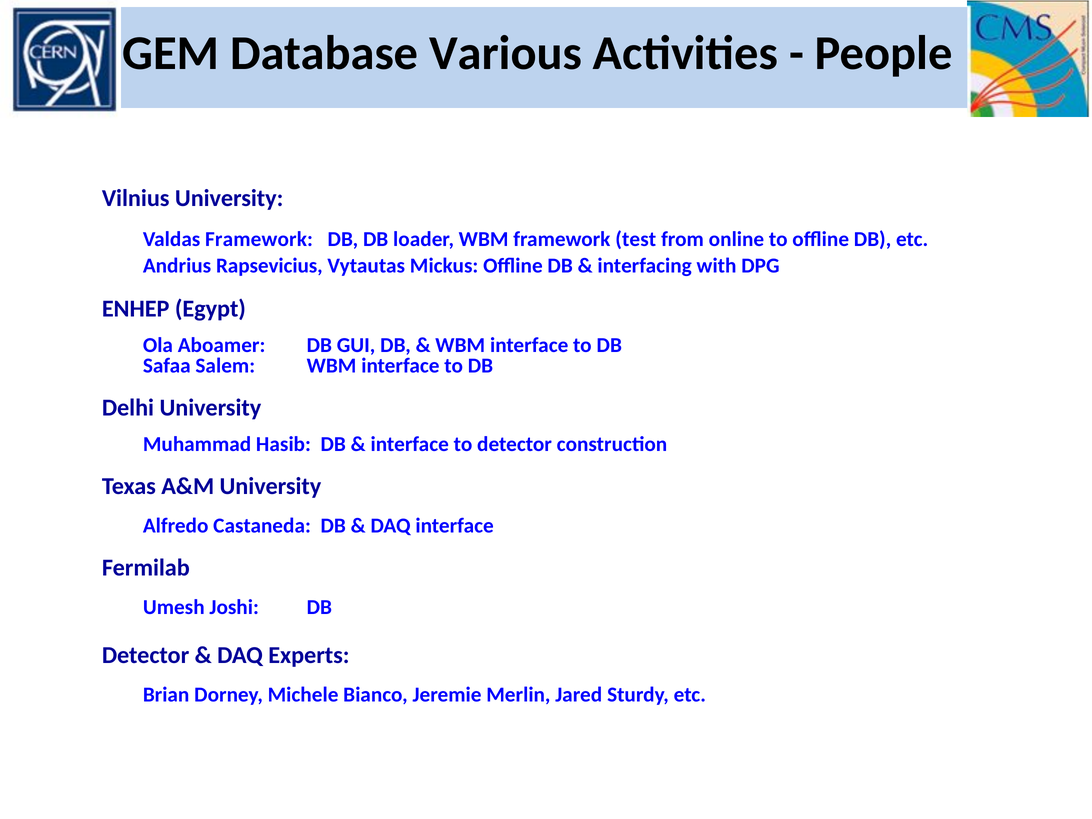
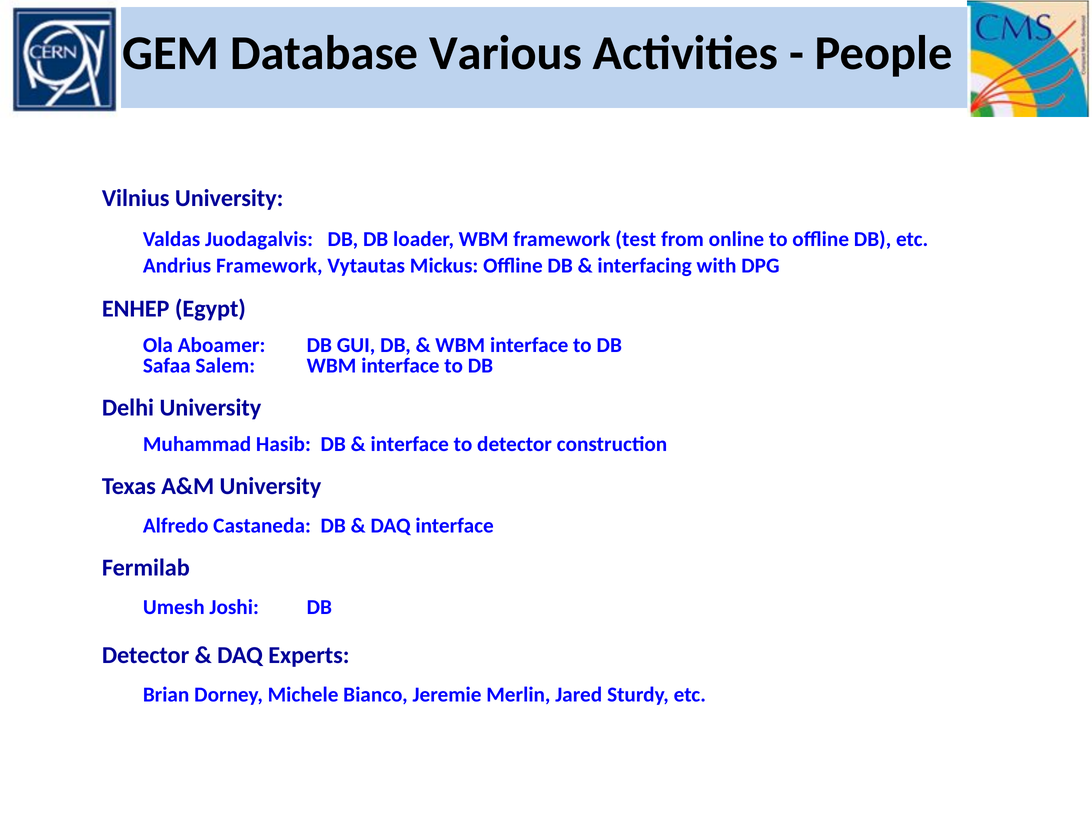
Valdas Framework: Framework -> Juodagalvis (259, 239)
Andrius Rapsevicius: Rapsevicius -> Framework (269, 266)
